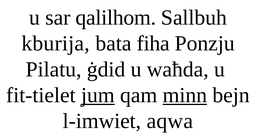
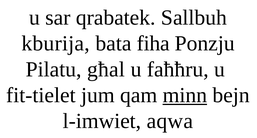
qalilhom: qalilhom -> qrabatek (116, 18)
ġdid: ġdid -> għal (106, 70)
waħda: waħda -> faħħru (178, 70)
jum underline: present -> none (98, 95)
